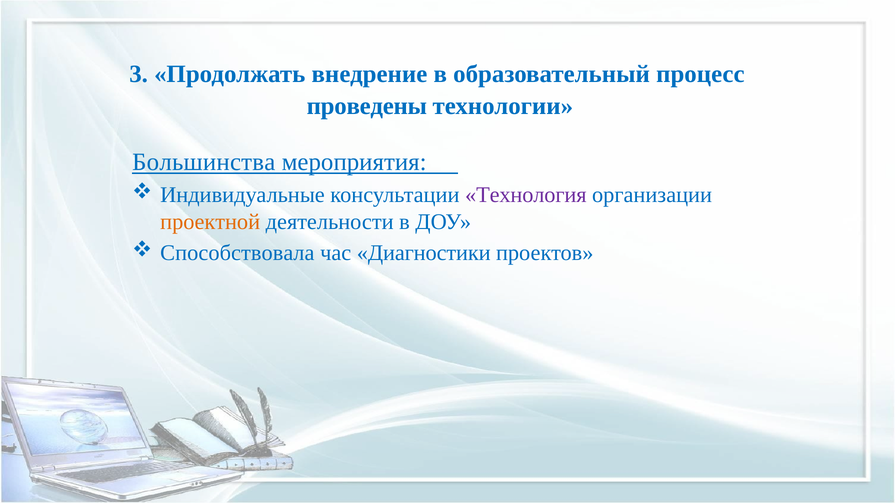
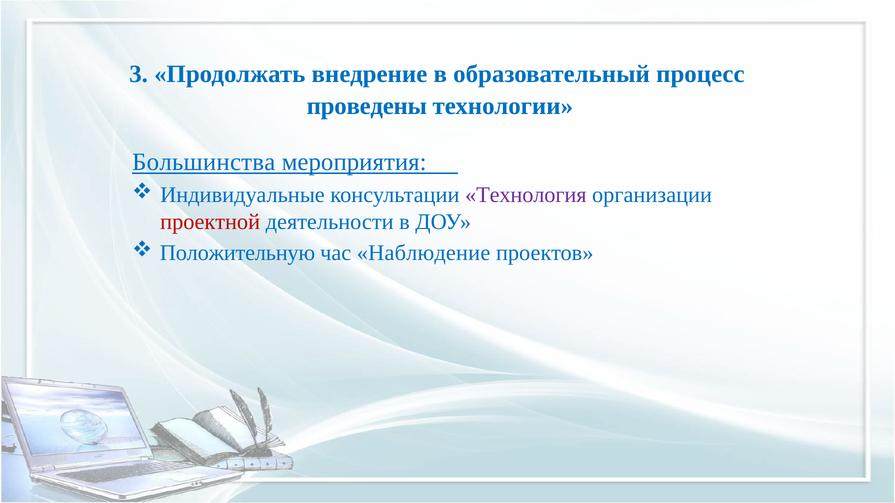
проектной colour: orange -> red (210, 222)
Способствовала: Способствовала -> Положительную (238, 253)
Диагностики: Диагностики -> Наблюдение (424, 253)
